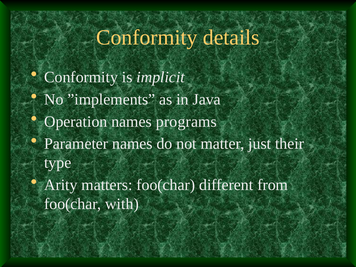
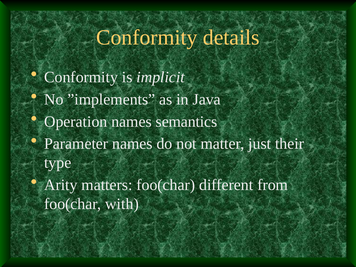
programs: programs -> semantics (186, 122)
